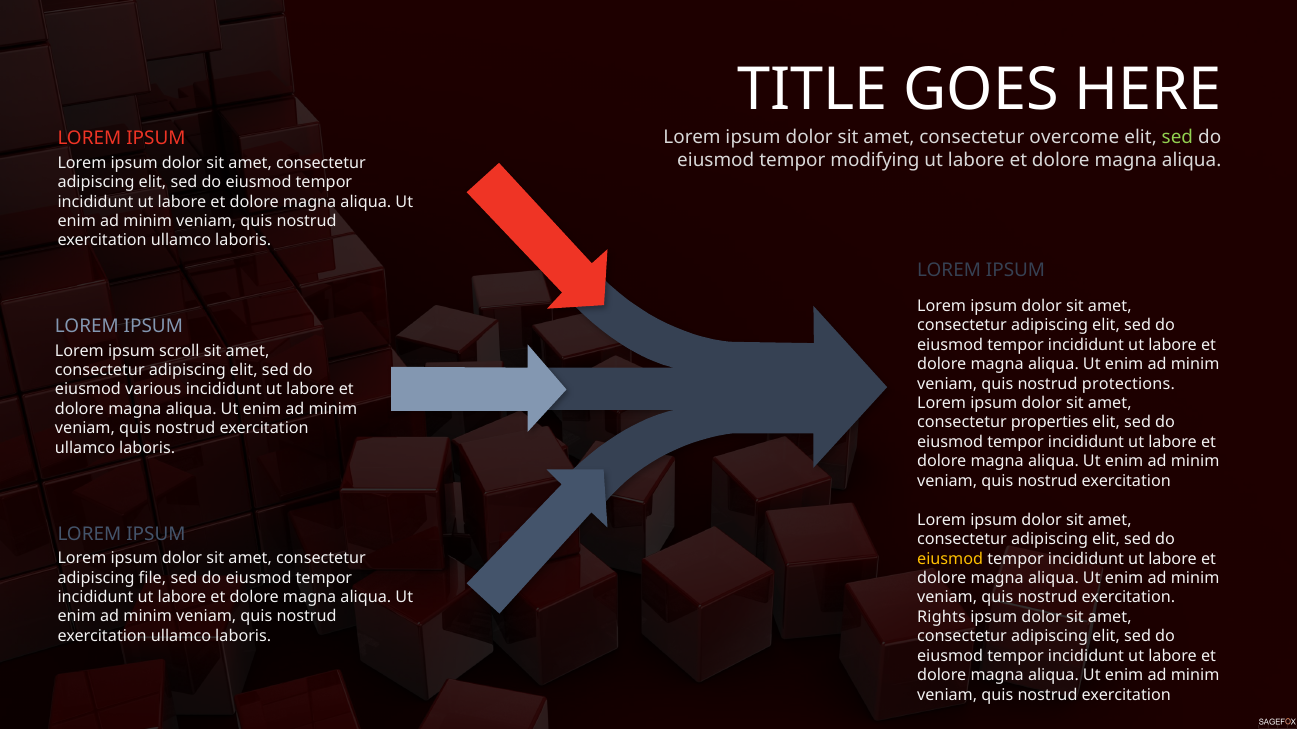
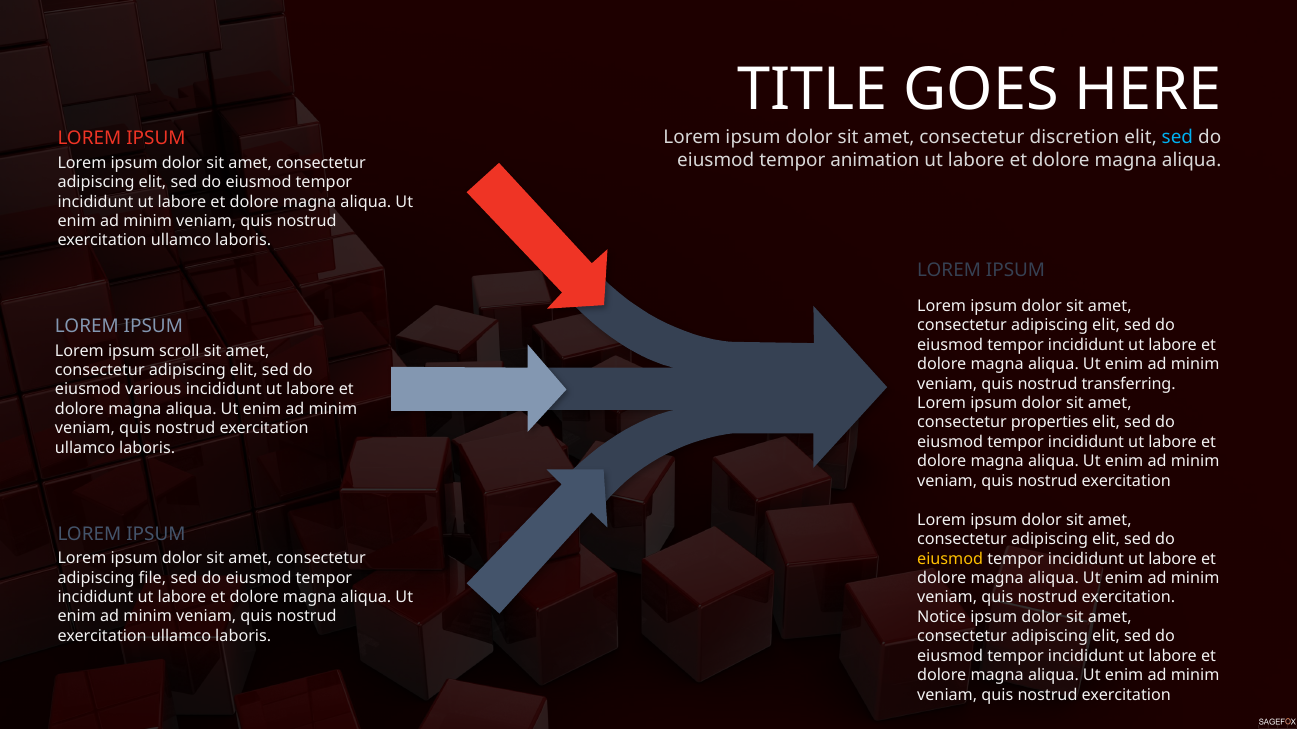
overcome: overcome -> discretion (1074, 137)
sed colour: light green -> light blue (1177, 137)
modifying: modifying -> animation (875, 160)
protections: protections -> transferring (1129, 384)
Rights: Rights -> Notice (942, 618)
